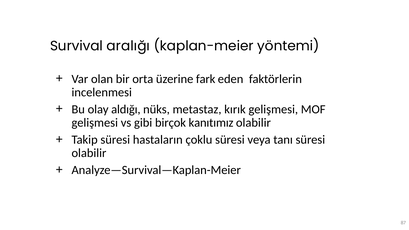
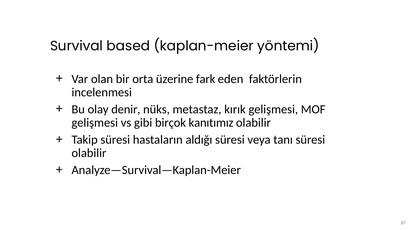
aralığı: aralığı -> based (128, 46)
aldığı: aldığı -> denir (126, 109)
çoklu: çoklu -> aldığı (199, 140)
